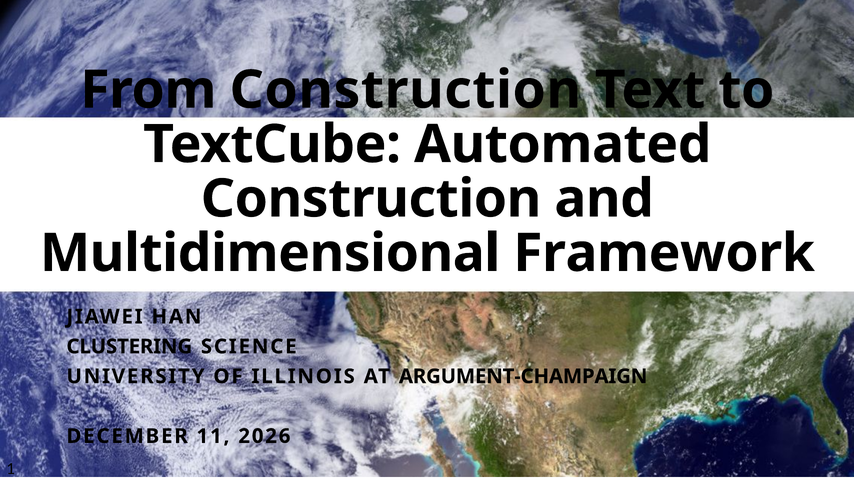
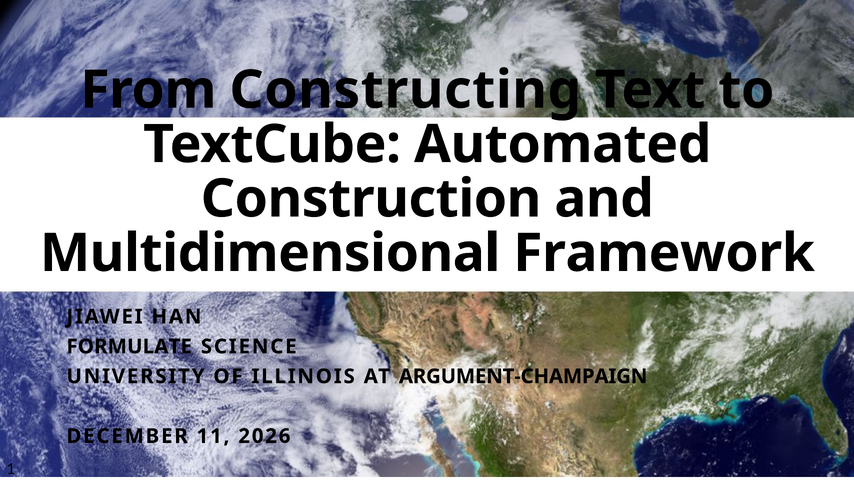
From Construction: Construction -> Constructing (405, 90)
CLUSTERING: CLUSTERING -> FORMULATE (129, 347)
